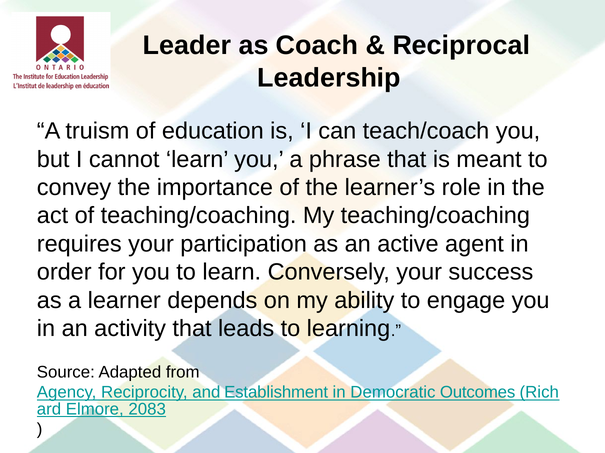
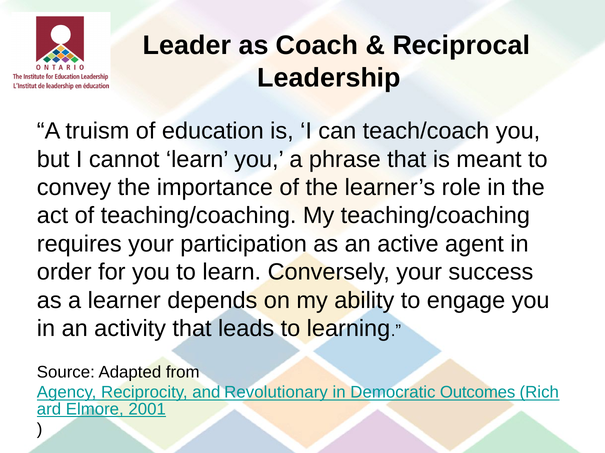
Establishment: Establishment -> Revolutionary (276, 393)
2083: 2083 -> 2001 (147, 410)
